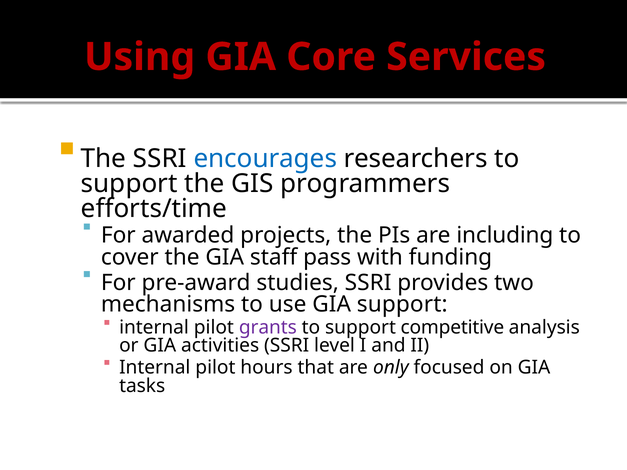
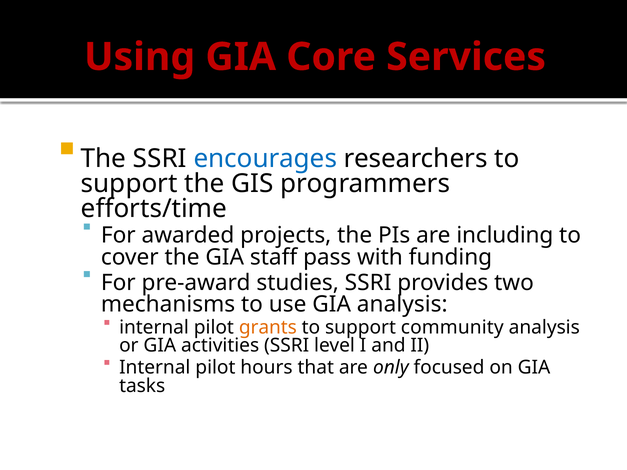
GIA support: support -> analysis (402, 305)
grants colour: purple -> orange (268, 327)
competitive: competitive -> community (452, 327)
